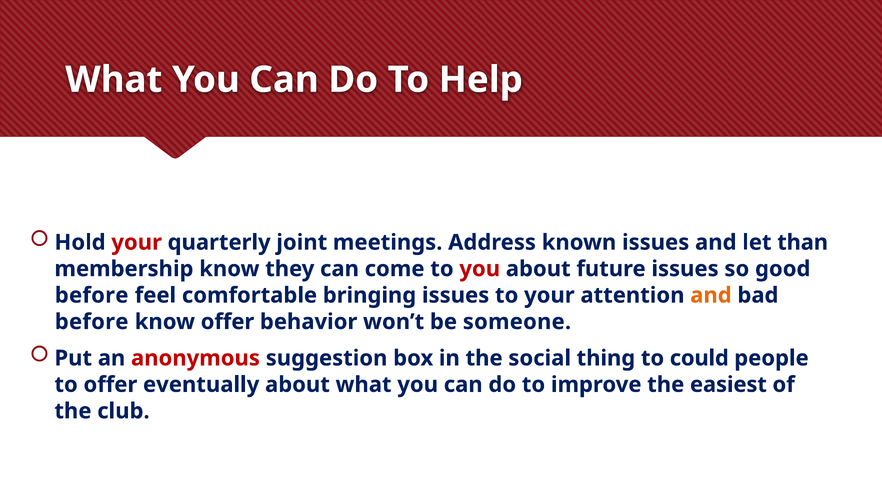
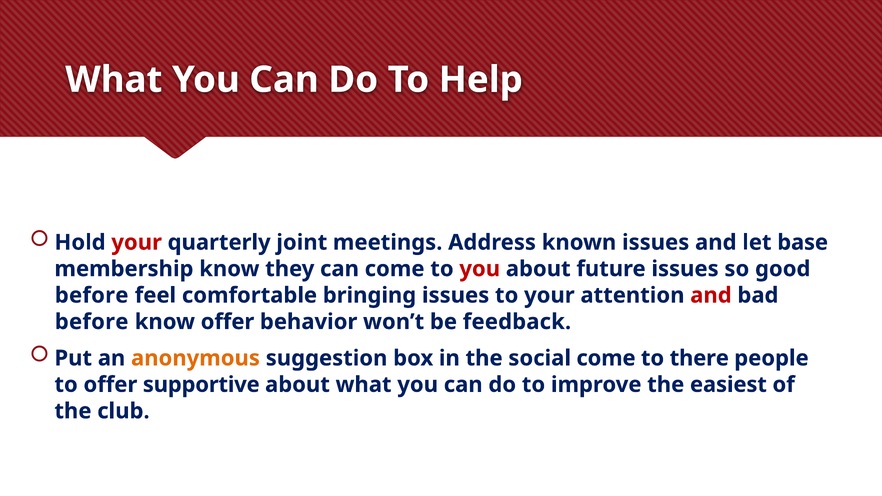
than: than -> base (803, 242)
and colour: orange -> red (711, 295)
someone: someone -> feedback (517, 322)
anonymous colour: red -> orange (195, 358)
social thing: thing -> come (606, 358)
could: could -> there (699, 358)
eventually: eventually -> supportive (201, 385)
